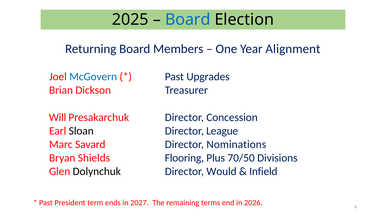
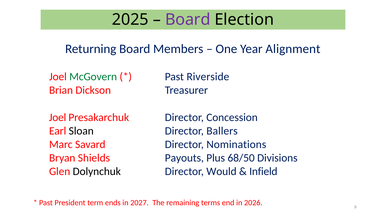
Board colour: blue -> purple (188, 20)
McGovern colour: blue -> green (93, 77)
Upgrades: Upgrades -> Riverside (208, 77)
Will: Will -> Joel (58, 117)
League: League -> Ballers (222, 131)
Flooring: Flooring -> Payouts (184, 158)
70/50: 70/50 -> 68/50 (241, 158)
